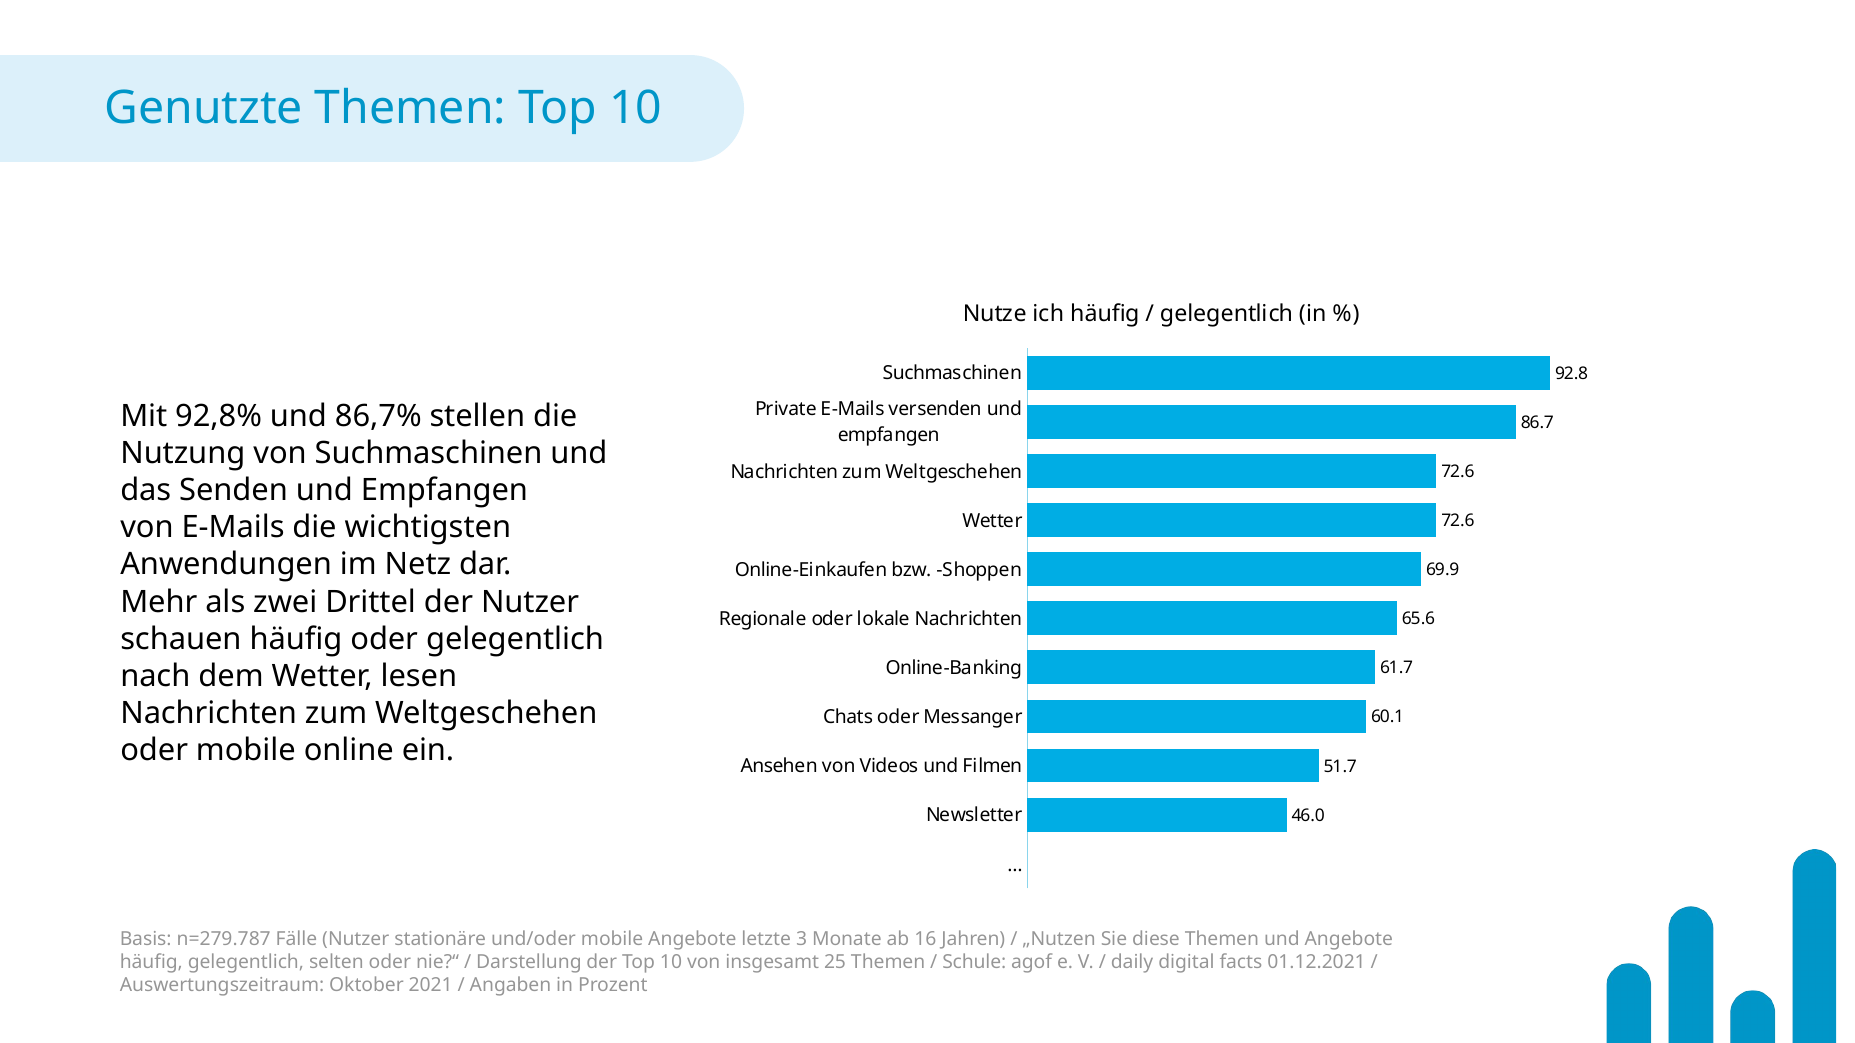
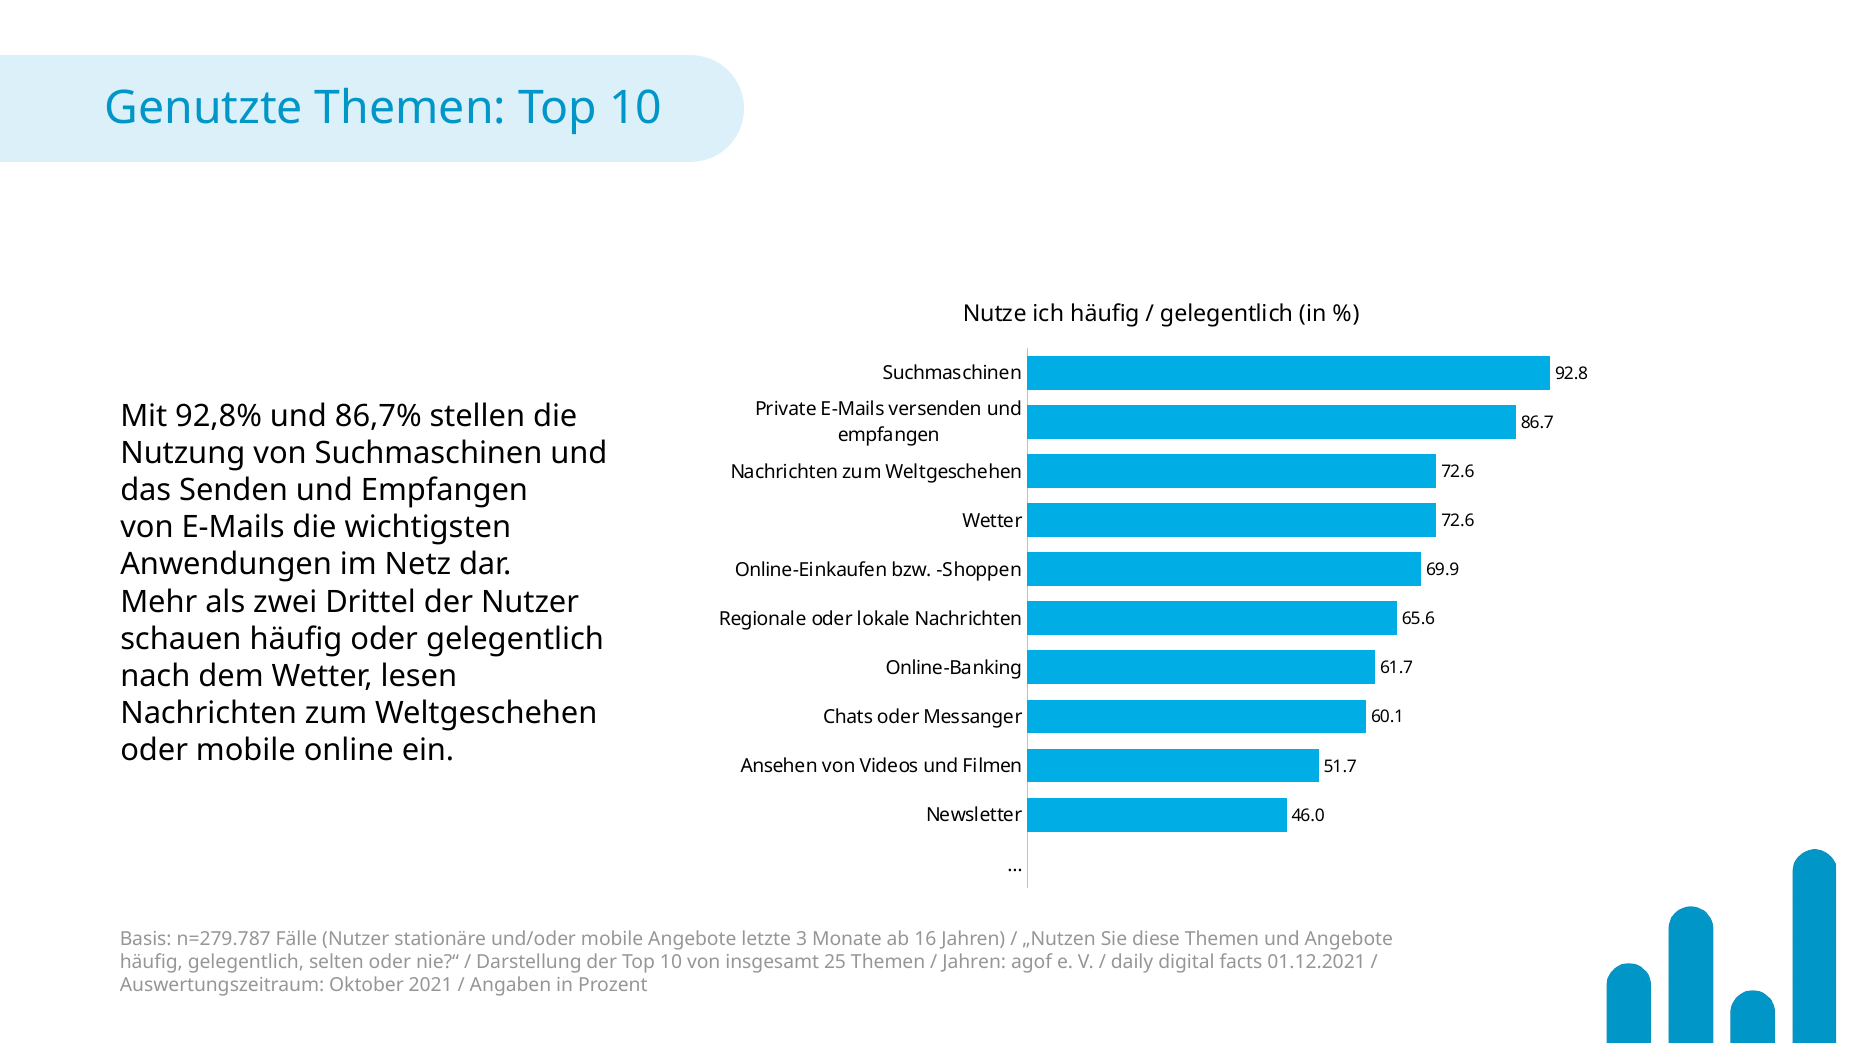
Schule: Schule -> Jahren (974, 962)
